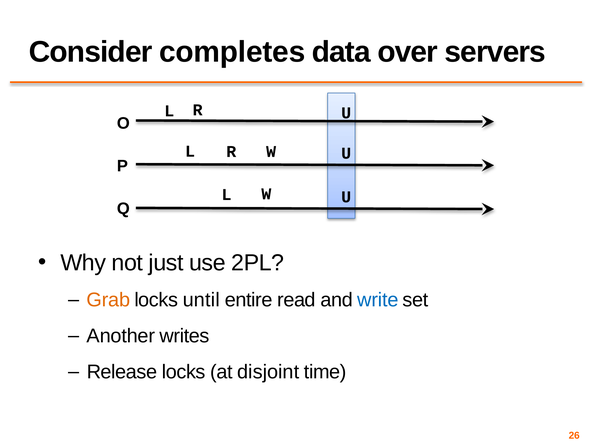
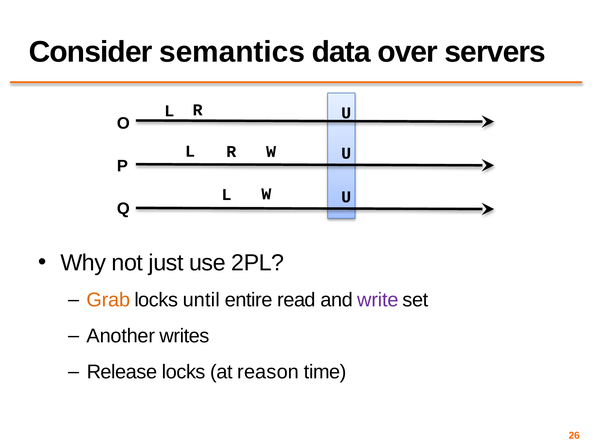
completes: completes -> semantics (232, 52)
write colour: blue -> purple (378, 300)
disjoint: disjoint -> reason (268, 372)
